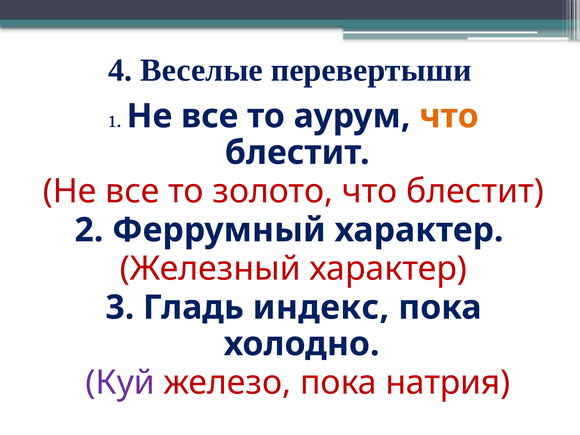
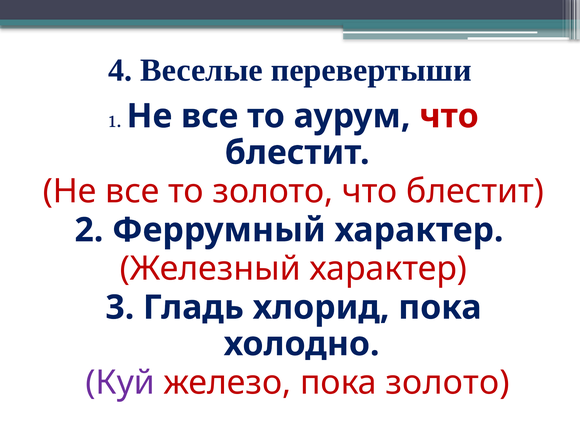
что colour: orange -> red (449, 116)
индекс: индекс -> хлорид (321, 308)
пока натрия: натрия -> золото (448, 383)
